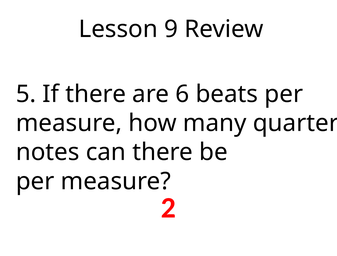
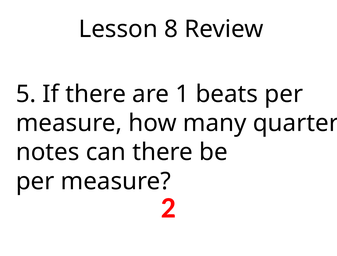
9: 9 -> 8 (171, 29)
6: 6 -> 1 (182, 94)
